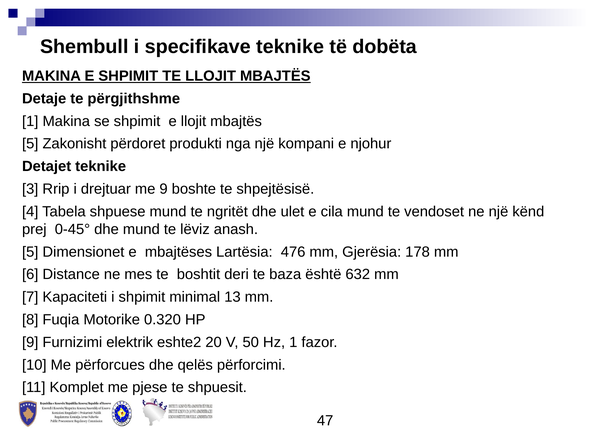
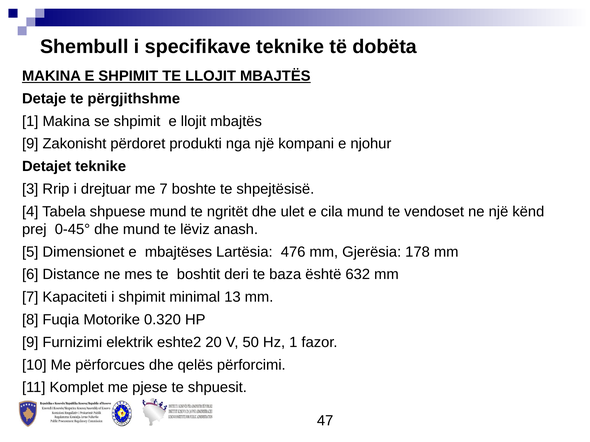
5: 5 -> 9 (30, 144)
me 9: 9 -> 7 (164, 189)
